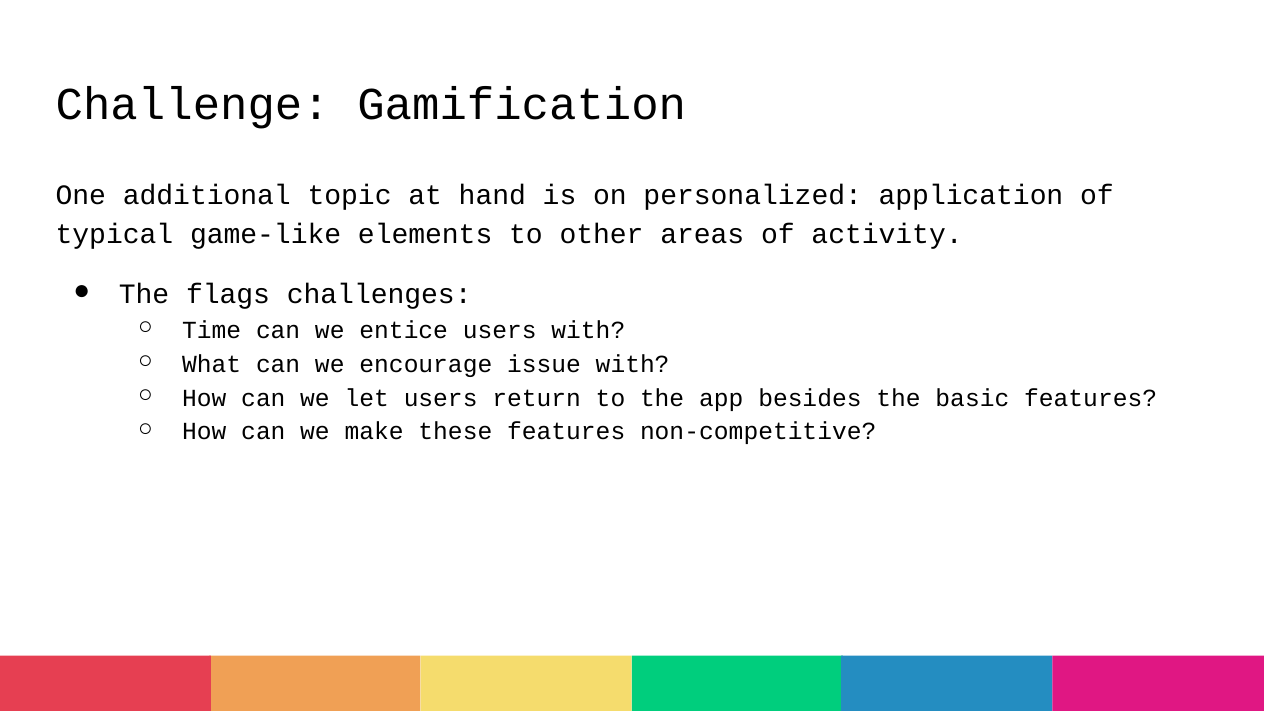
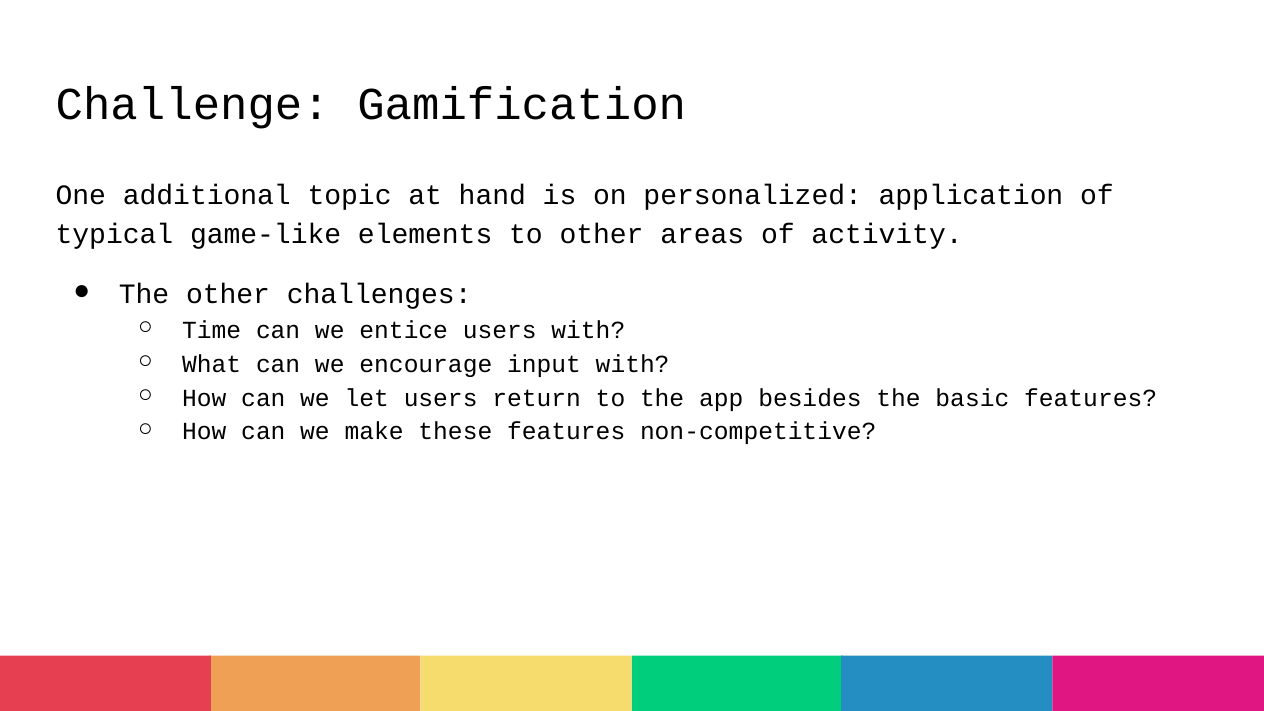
The flags: flags -> other (228, 294)
issue: issue -> input (544, 364)
